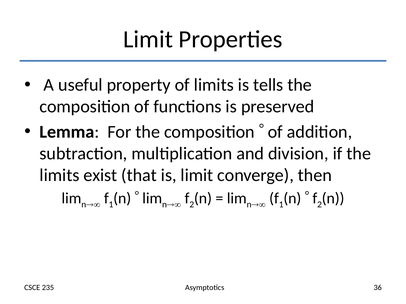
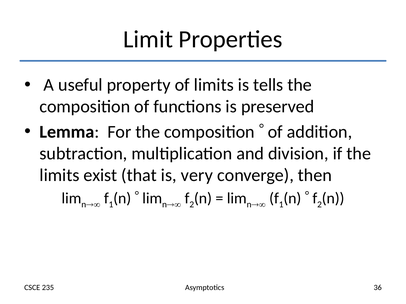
is limit: limit -> very (197, 175)
